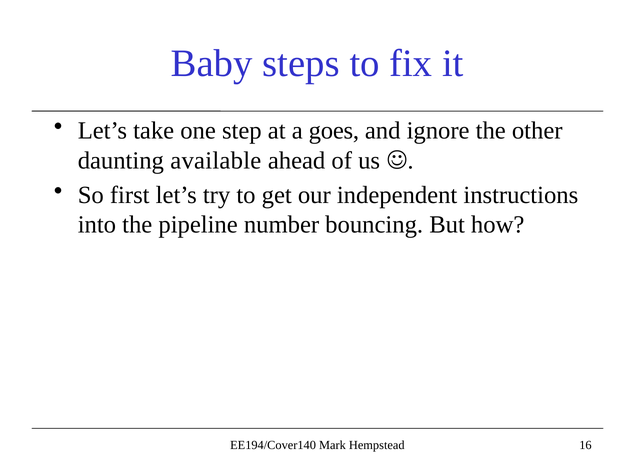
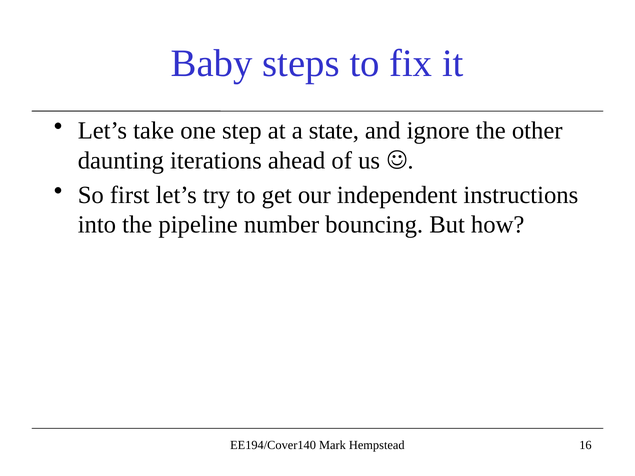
goes: goes -> state (334, 131)
available: available -> iterations (216, 160)
